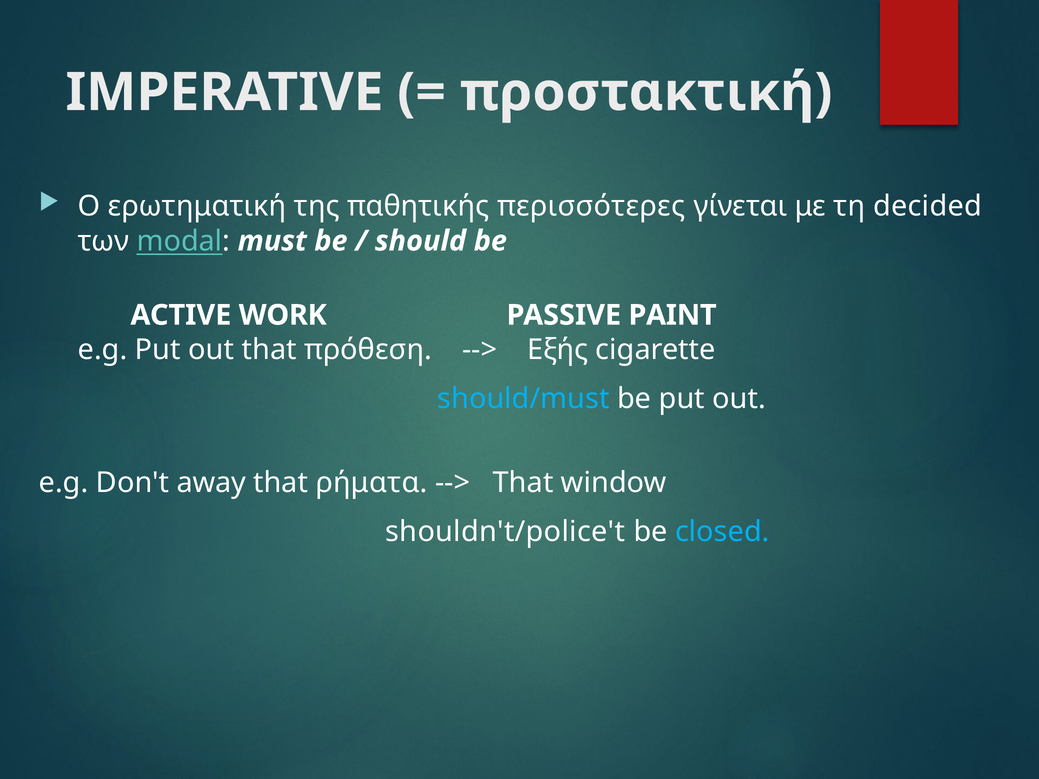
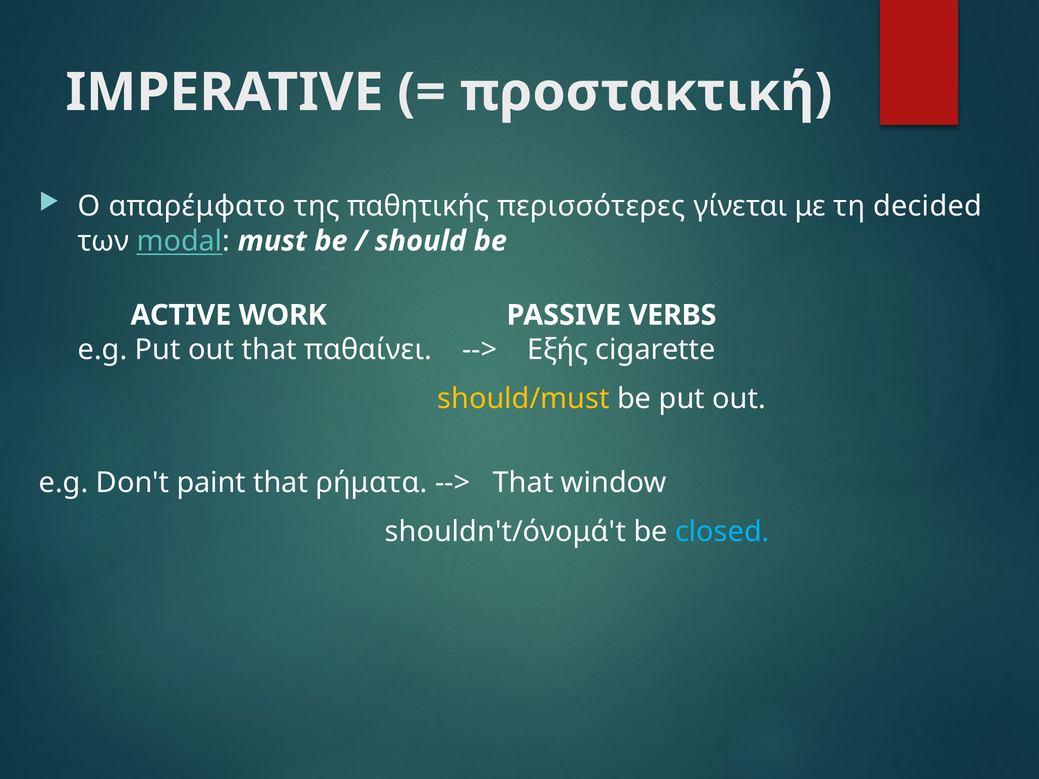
ερωτηματική: ερωτηματική -> απαρέμφατο (197, 206)
PAINT: PAINT -> VERBS (673, 315)
πρόθεση: πρόθεση -> παθαίνει (368, 350)
should/must colour: light blue -> yellow (524, 399)
away: away -> paint (211, 483)
shouldn't/police't: shouldn't/police't -> shouldn't/όνομά't (505, 532)
